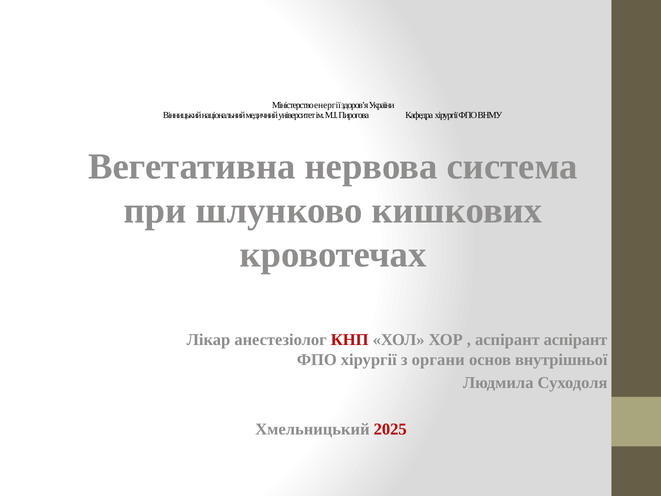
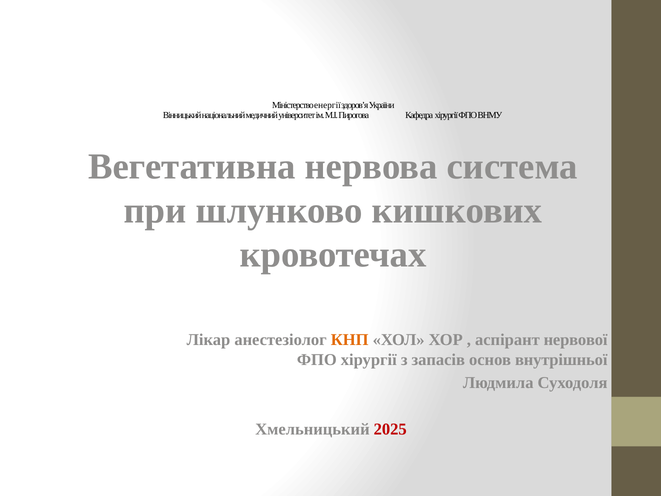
КНП colour: red -> orange (350, 340)
аспірант аспірант: аспірант -> нервової (576, 340)
органи: органи -> запасів (438, 360)
